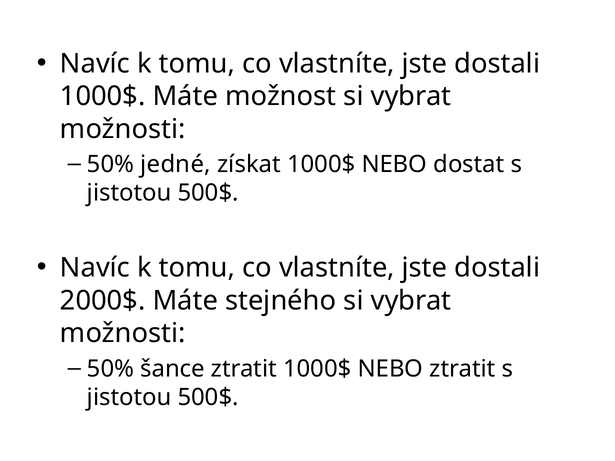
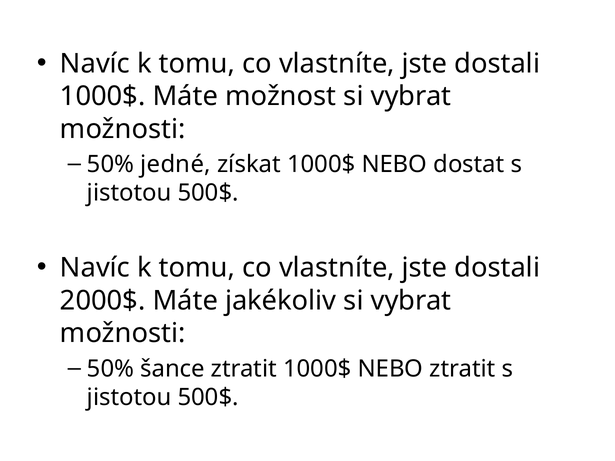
stejného: stejného -> jakékoliv (281, 301)
